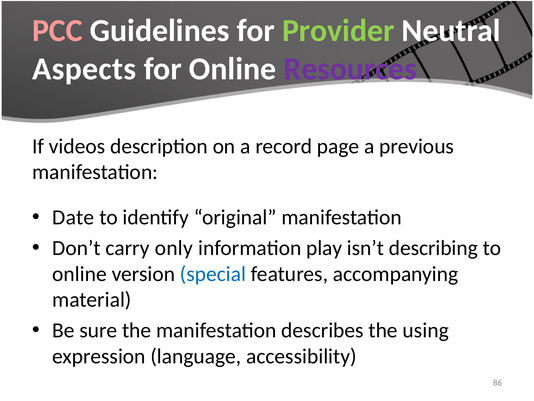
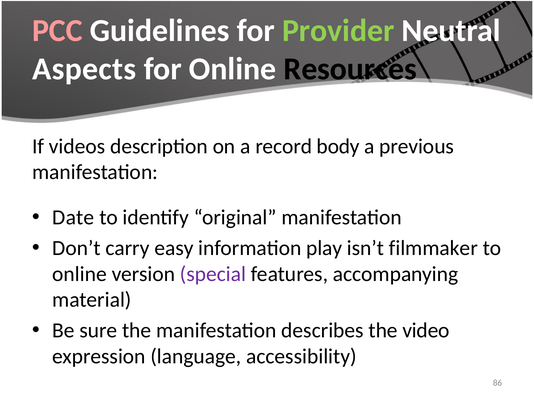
Resources colour: purple -> black (350, 69)
page: page -> body (338, 146)
only: only -> easy (174, 248)
describing: describing -> filmmaker (433, 248)
special colour: blue -> purple (213, 274)
using: using -> video (426, 330)
